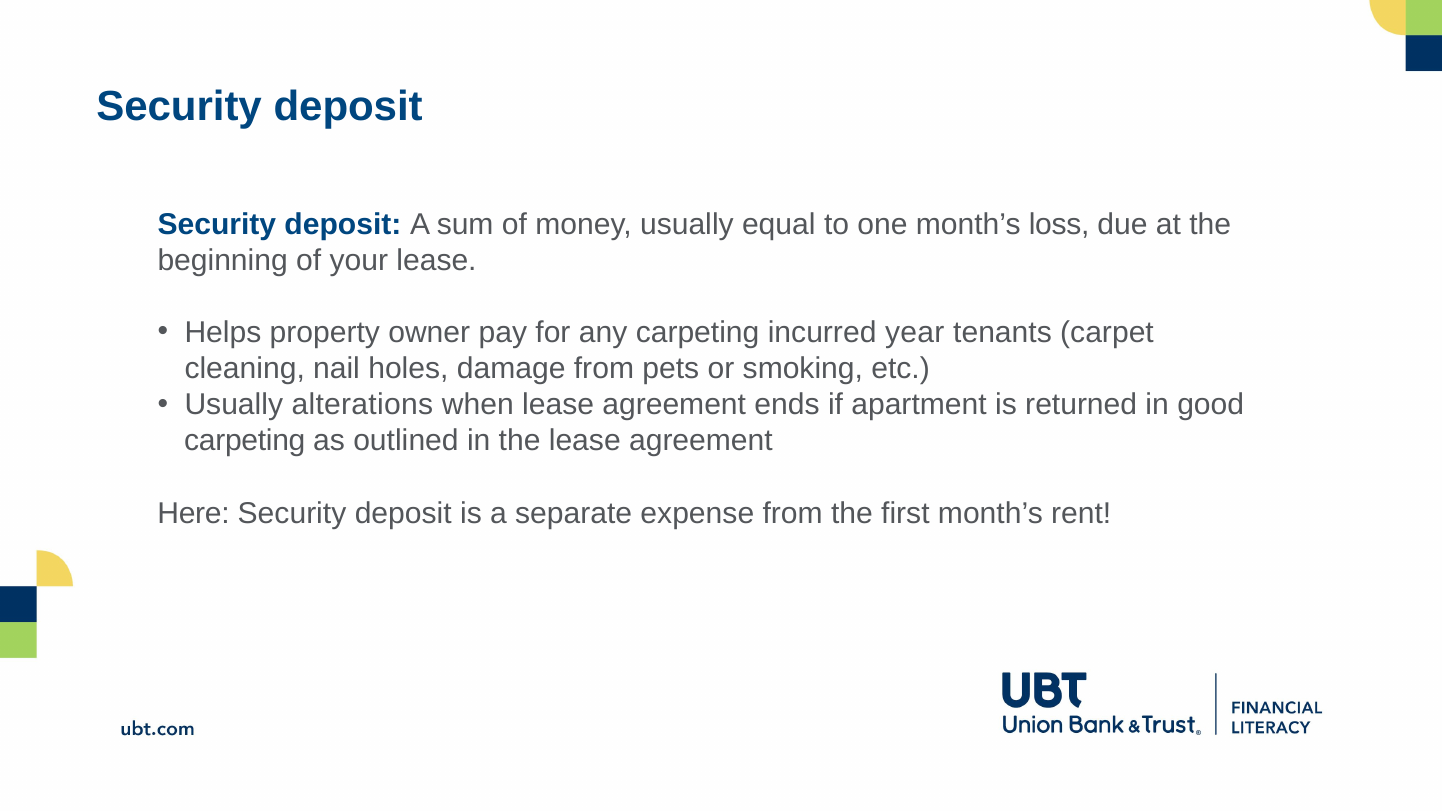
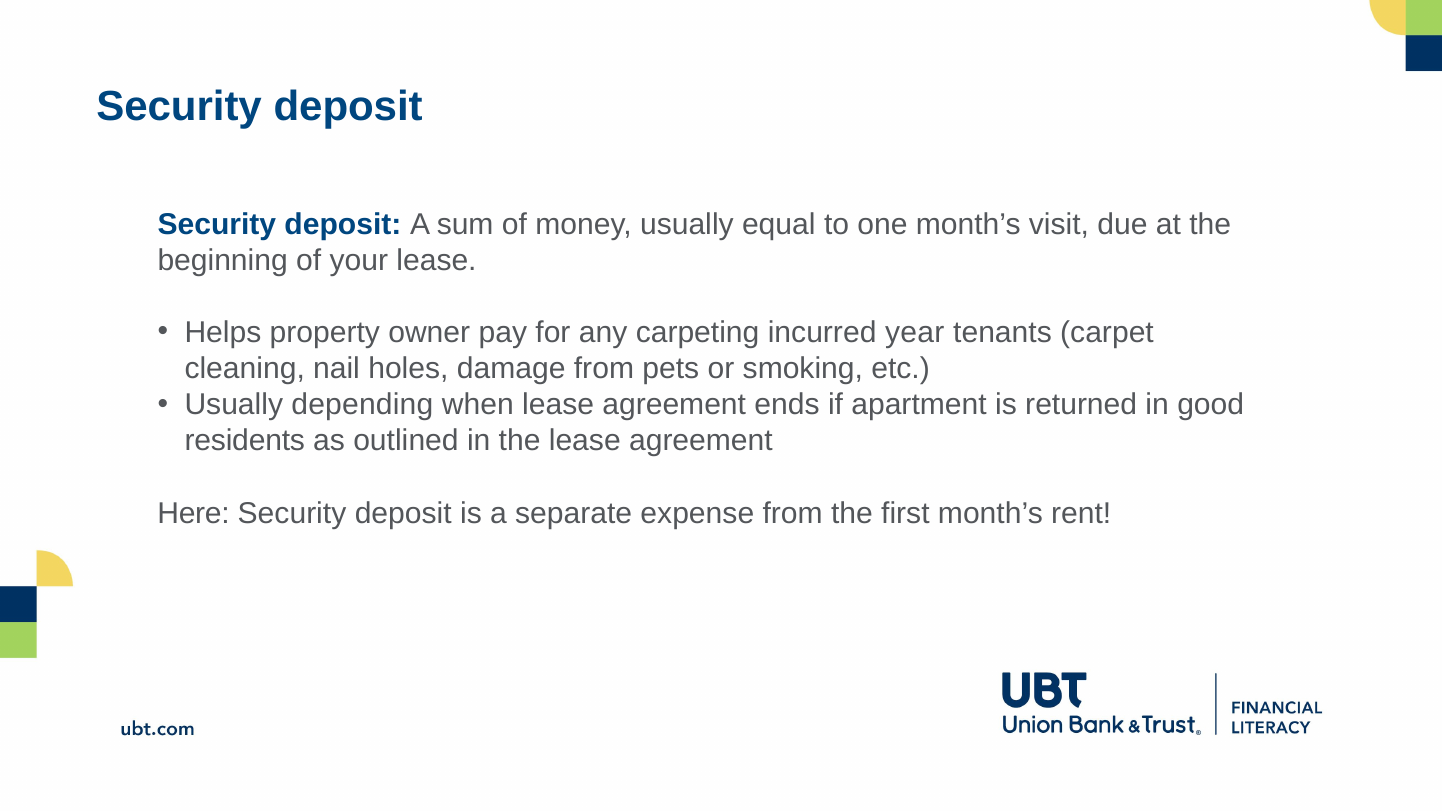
loss: loss -> visit (1059, 224)
alterations: alterations -> depending (362, 405)
carpeting: carpeting -> residents (245, 441)
